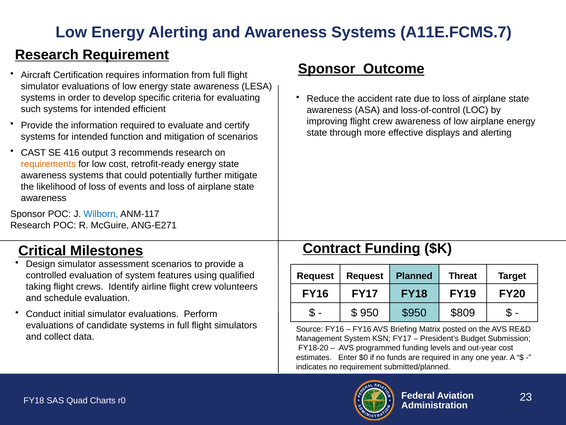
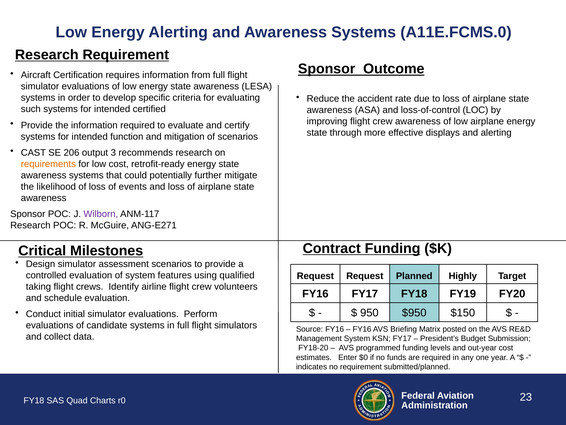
A11E.FCMS.7: A11E.FCMS.7 -> A11E.FCMS.0 (456, 32)
efficient: efficient -> certified (149, 109)
416: 416 -> 206 (71, 152)
Wilborn colour: blue -> purple (101, 214)
Threat: Threat -> Highly (463, 276)
$809: $809 -> $150 (463, 312)
